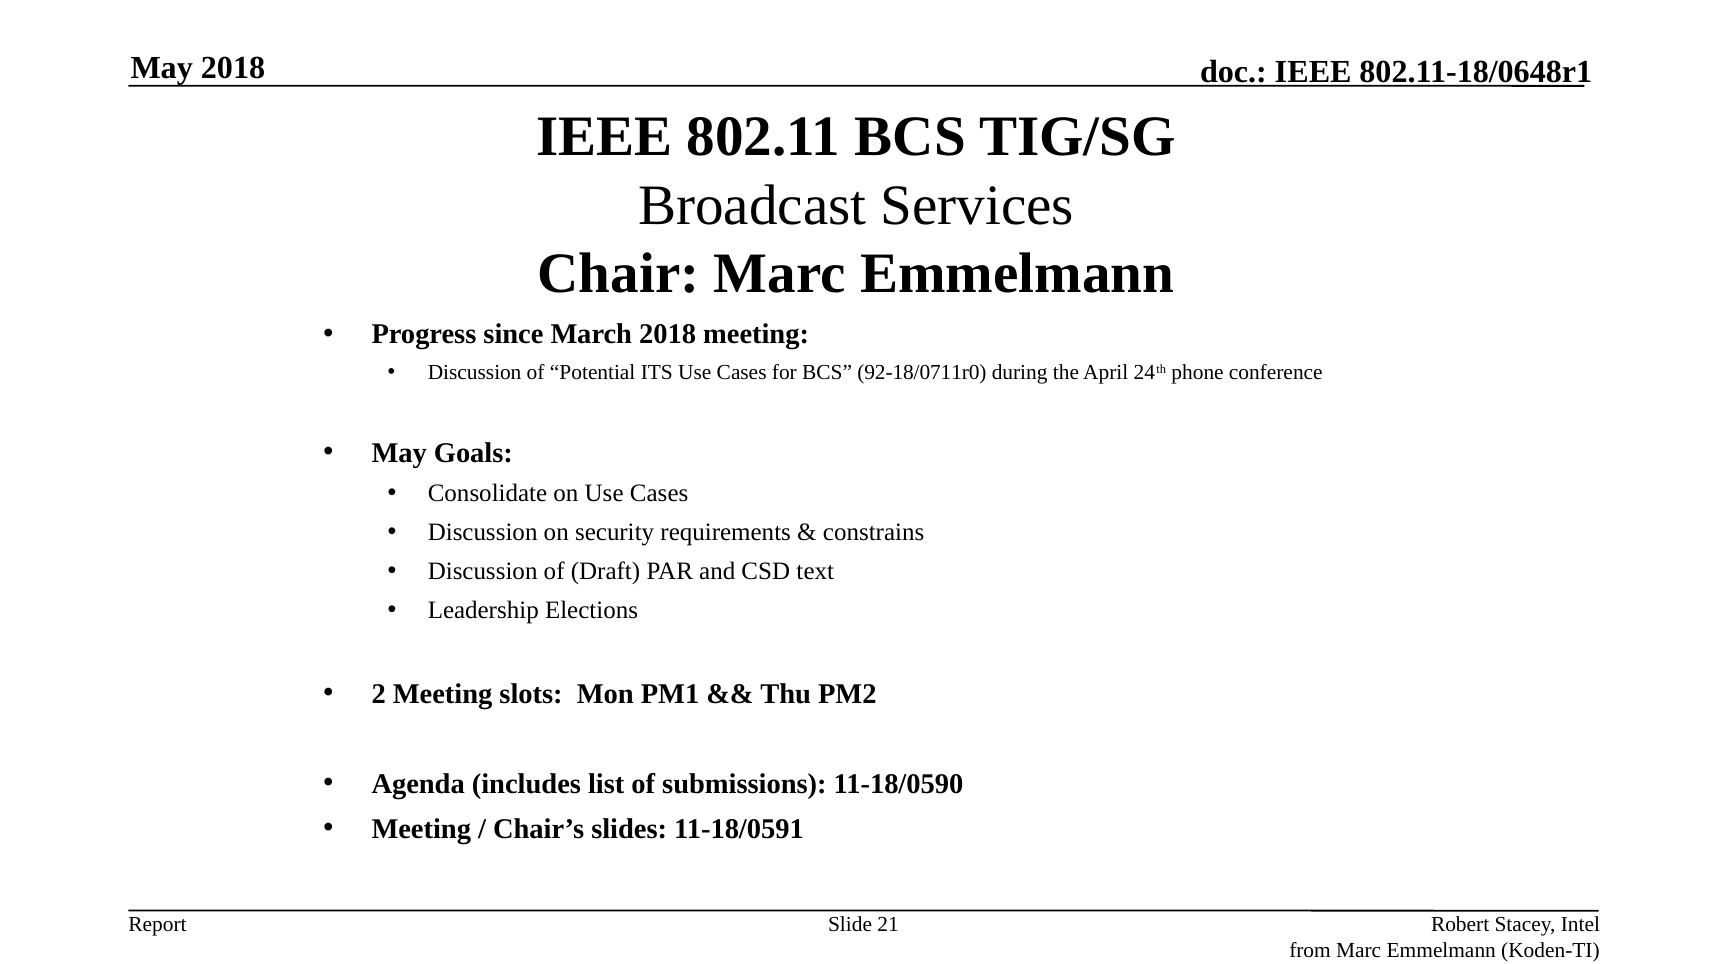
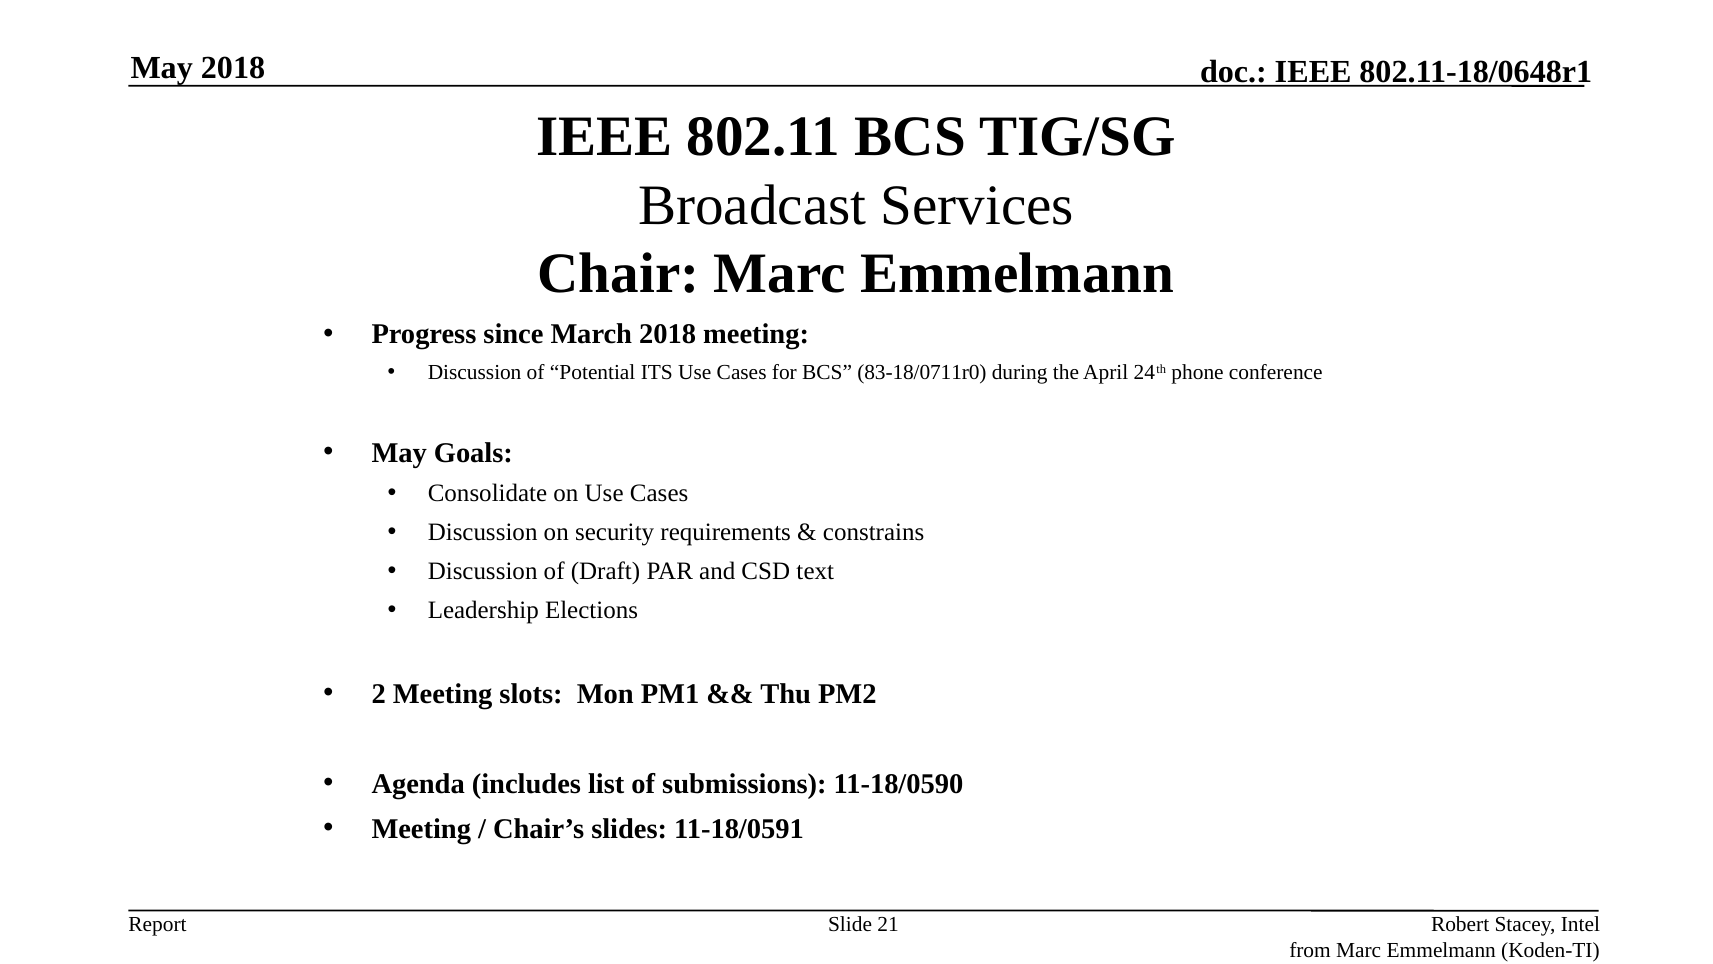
92-18/0711r0: 92-18/0711r0 -> 83-18/0711r0 (922, 372)
